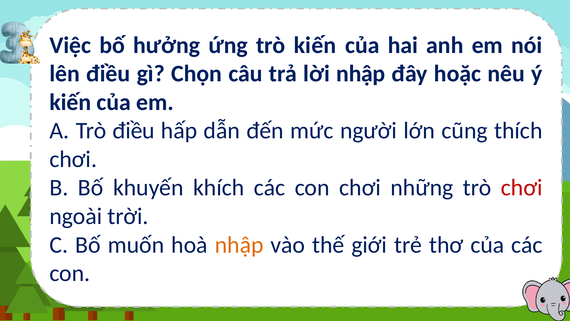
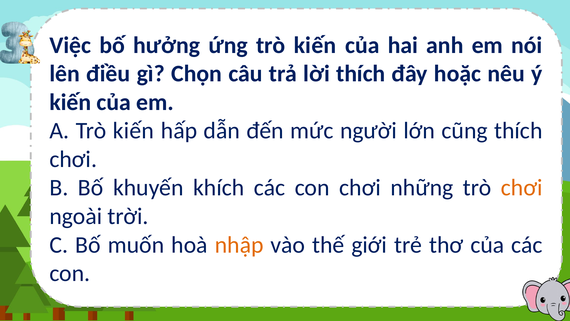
lời nhập: nhập -> thích (361, 74)
A Trò điều: điều -> kiến (133, 131)
chơi colour: red -> orange (522, 188)
